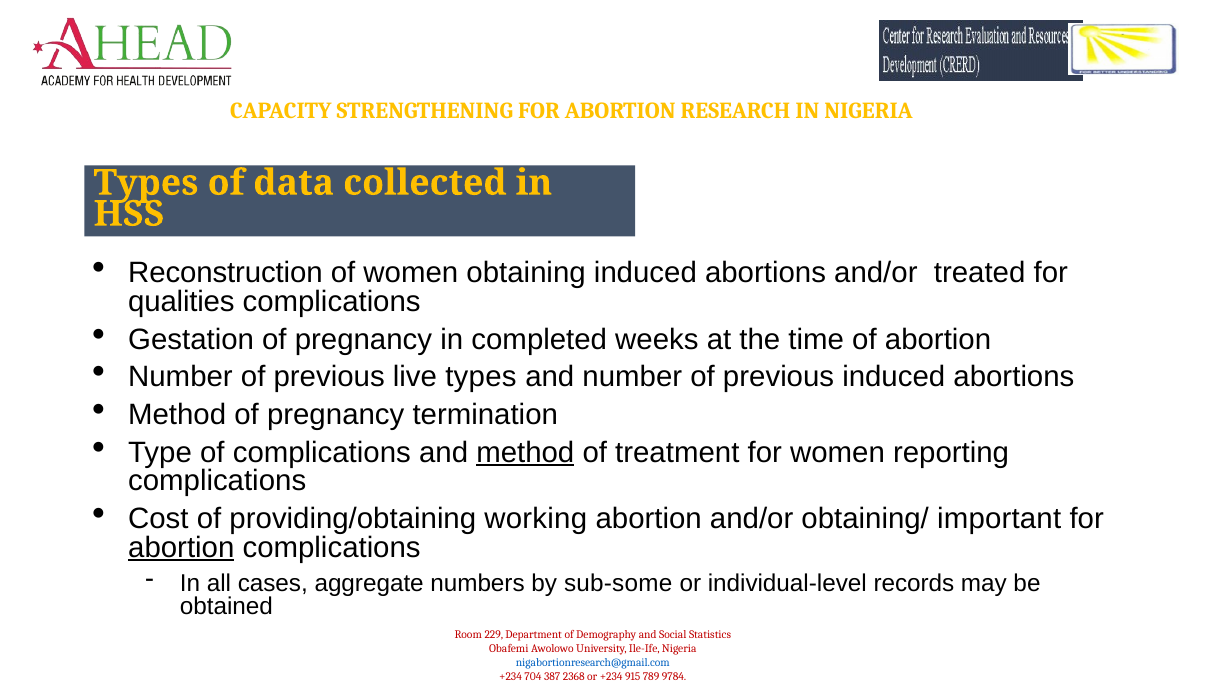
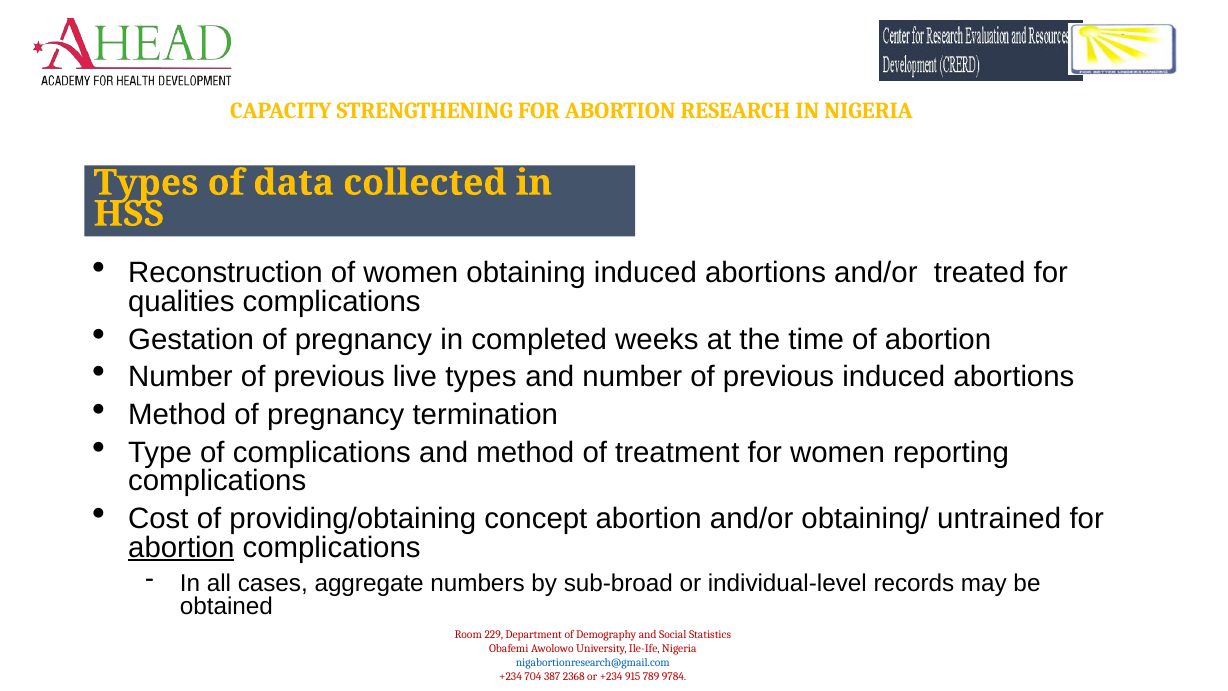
method underline: present -> none (525, 453)
working: working -> concept (536, 519)
important: important -> untrained (999, 519)
sub-some: sub-some -> sub-broad (618, 583)
